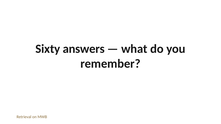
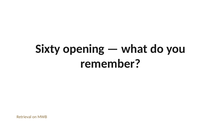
answers: answers -> opening (84, 49)
